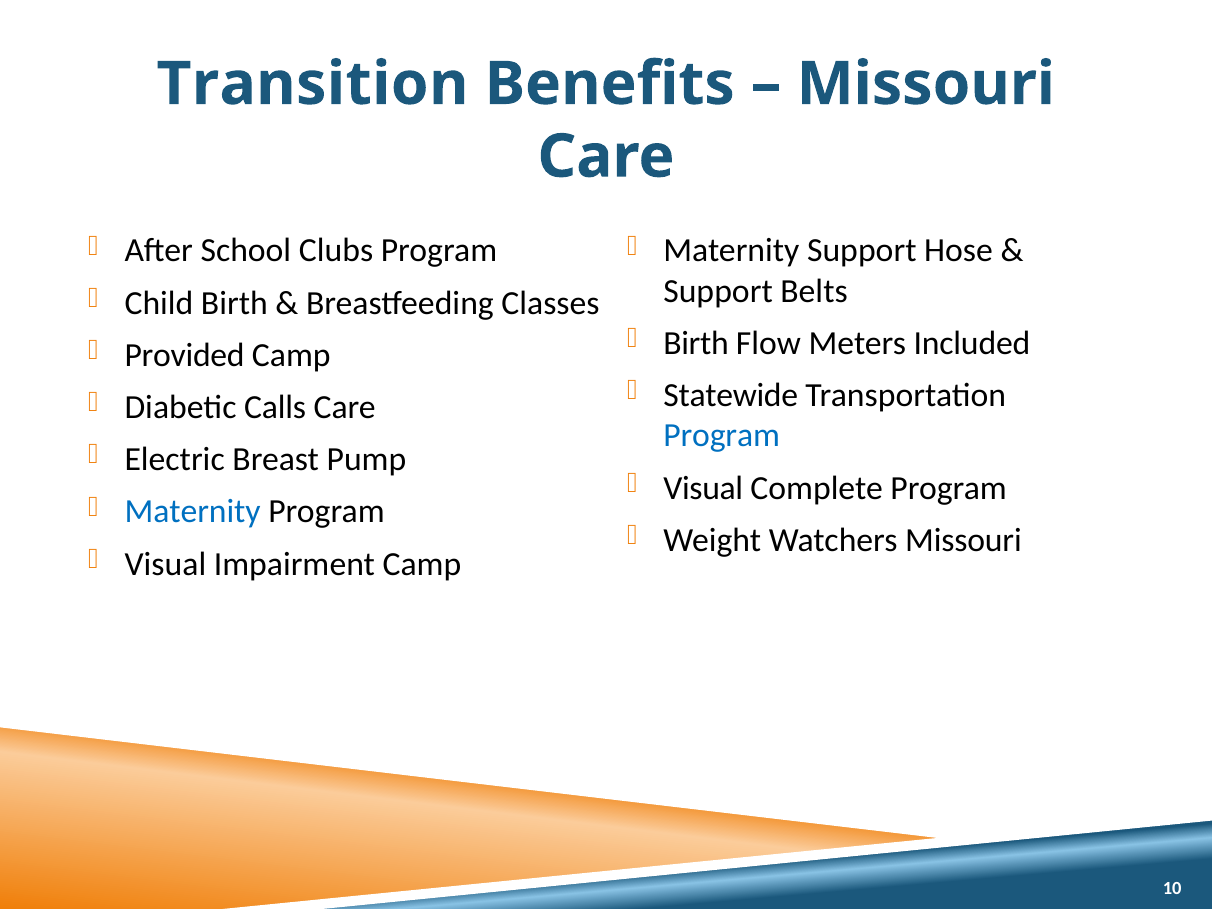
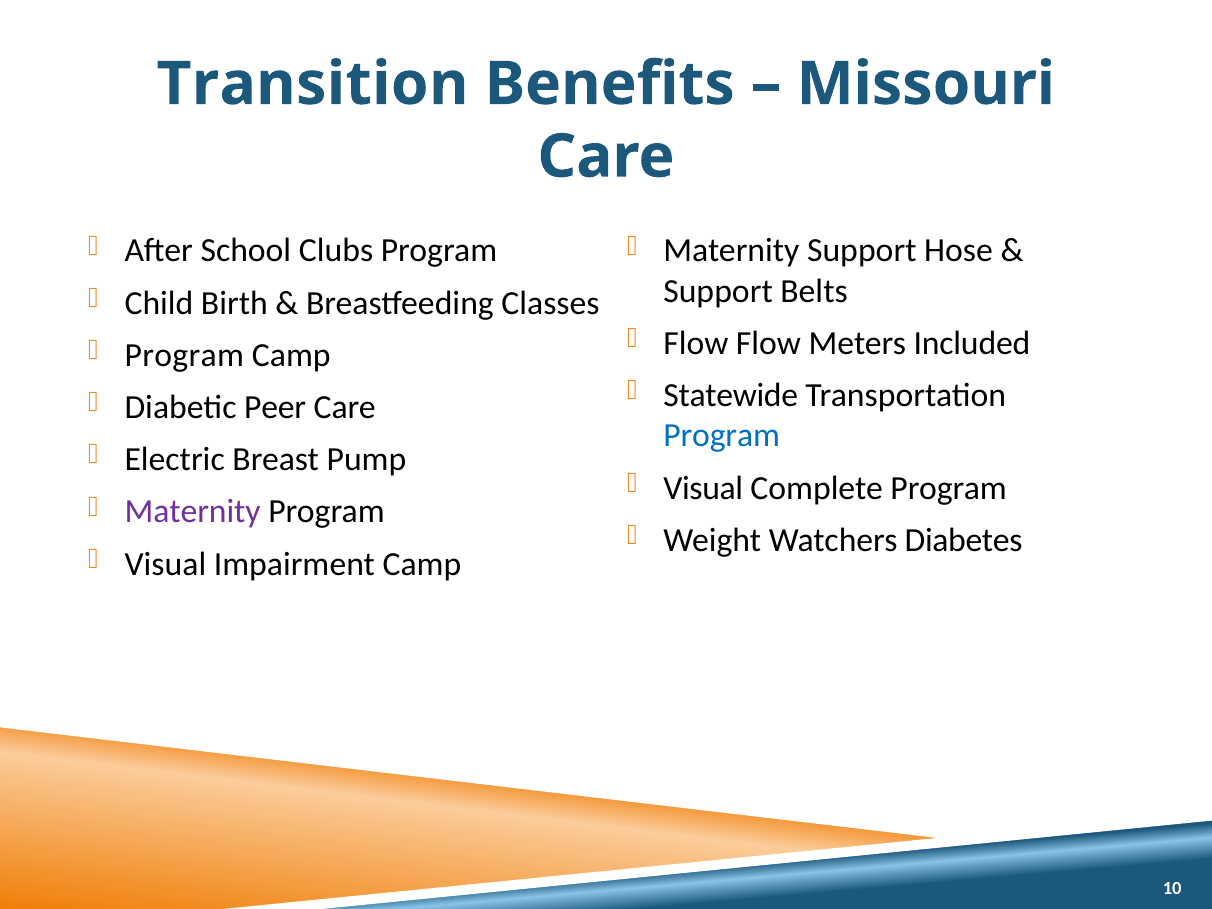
Birth: Birth -> Flow (696, 343)
Provided: Provided -> Program (184, 355)
Calls: Calls -> Peer (275, 407)
Maternity colour: blue -> purple (193, 512)
Watchers Missouri: Missouri -> Diabetes (964, 540)
